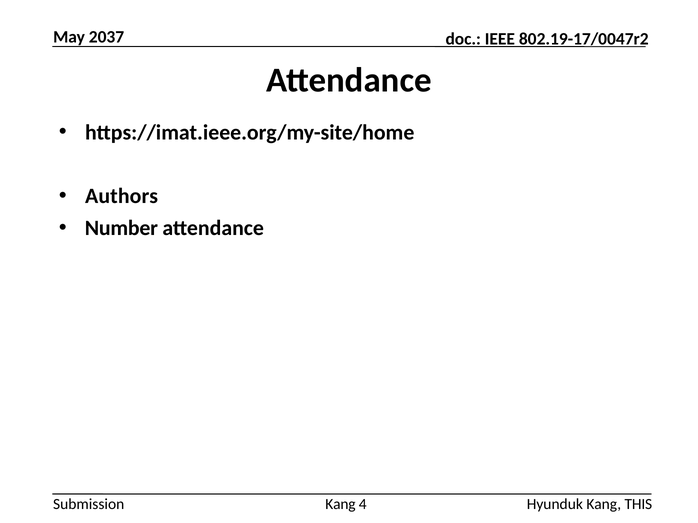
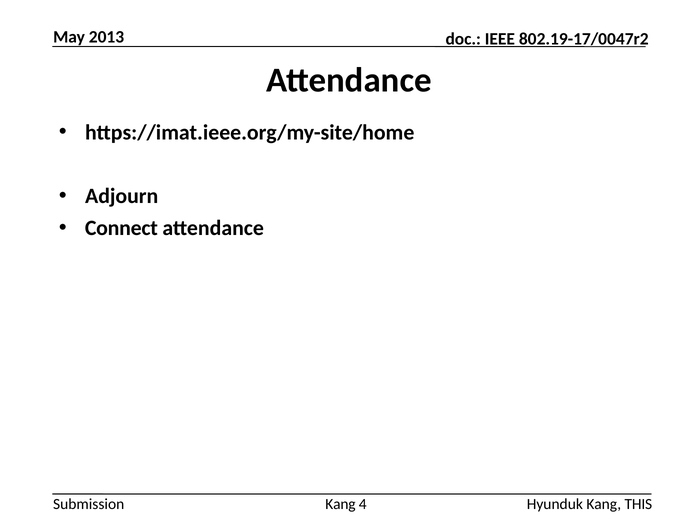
2037: 2037 -> 2013 (106, 37)
Authors: Authors -> Adjourn (122, 196)
Number: Number -> Connect (121, 228)
